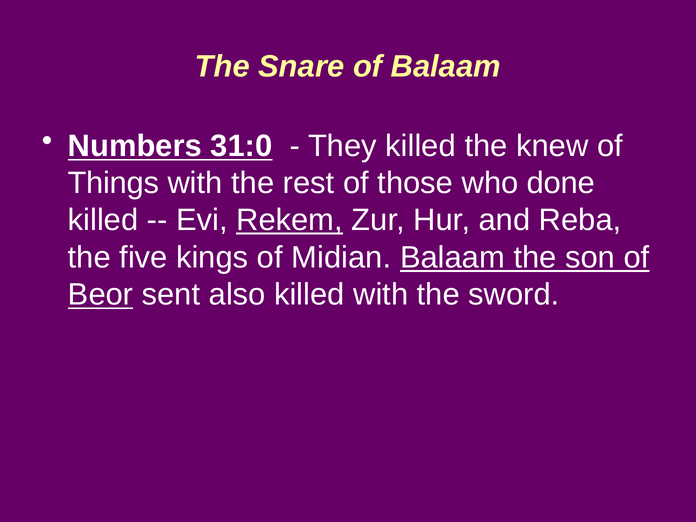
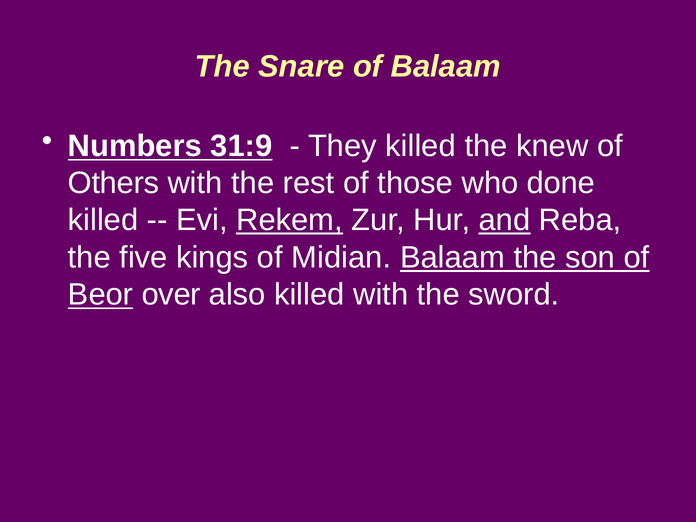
31:0: 31:0 -> 31:9 (241, 146)
Things: Things -> Others (114, 183)
and underline: none -> present (504, 220)
sent: sent -> over (171, 295)
